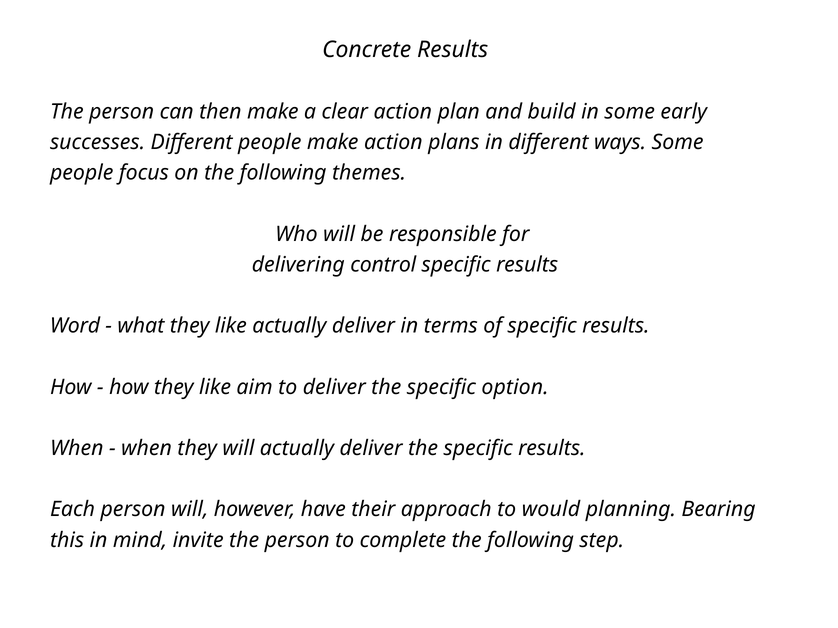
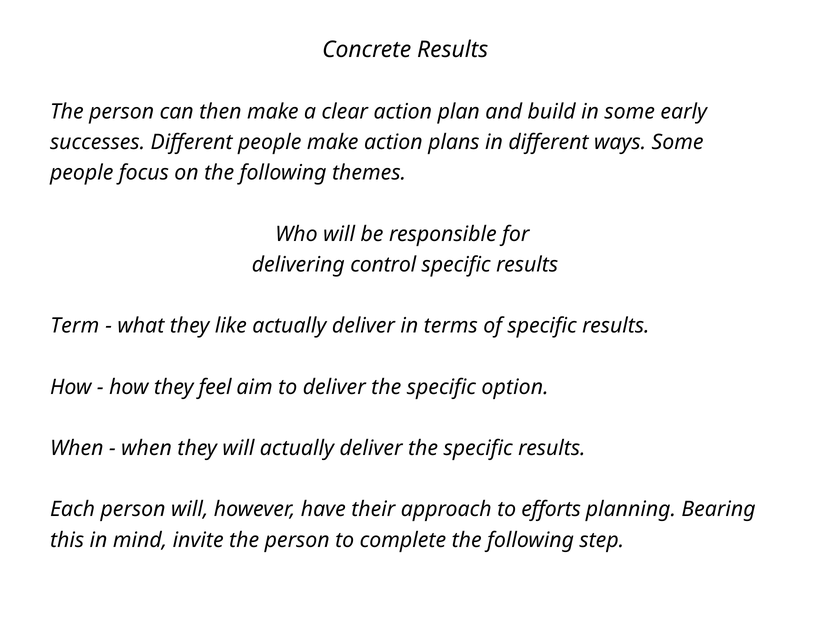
Word: Word -> Term (75, 326)
how they like: like -> feel (215, 387)
would: would -> efforts (551, 510)
